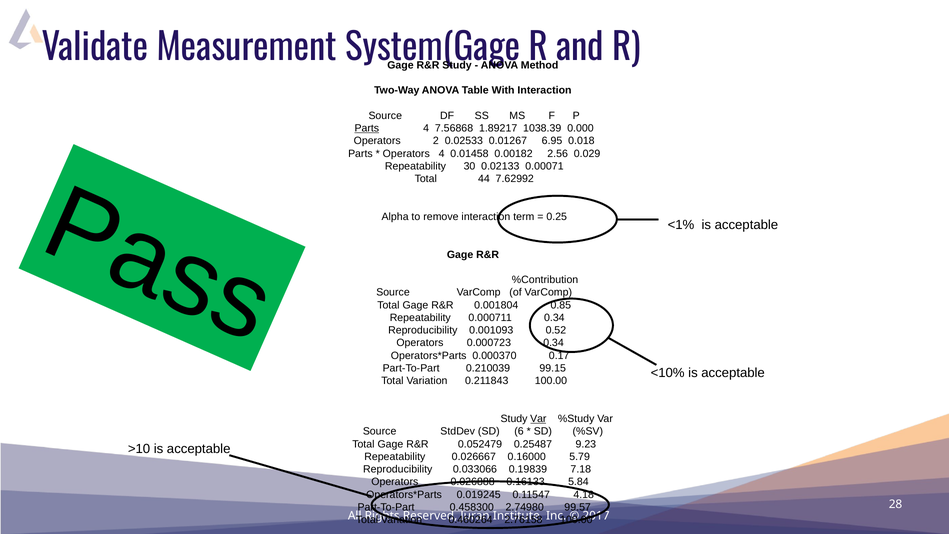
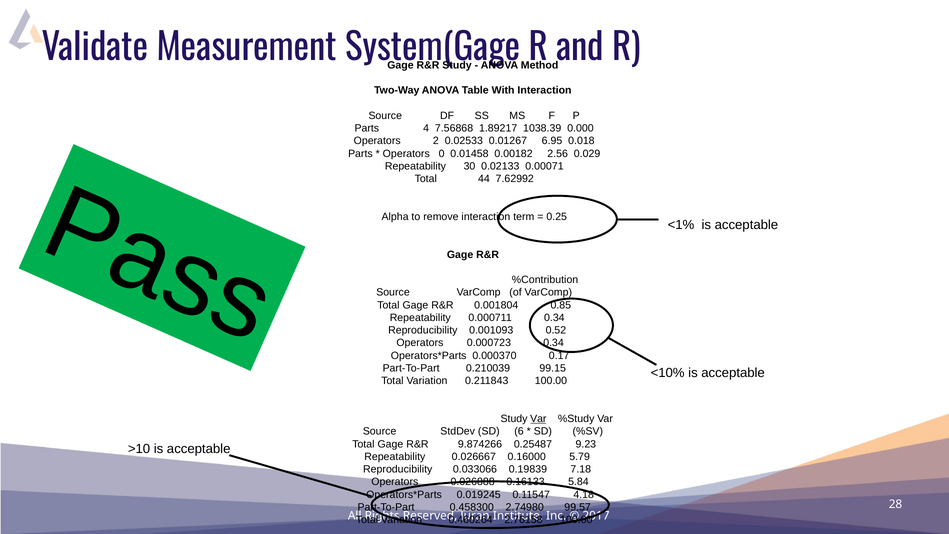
Parts underline: present -> none (367, 128)
Operators 4: 4 -> 0 (442, 153)
0.052479: 0.052479 -> 9.874266 (480, 444)
